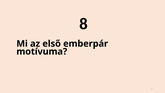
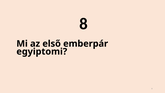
motívuma: motívuma -> egyiptomi (42, 51)
